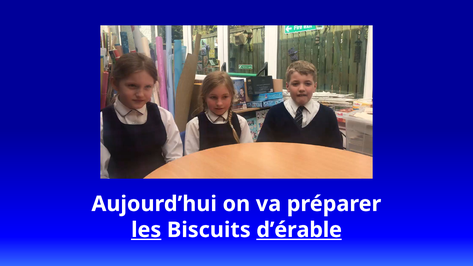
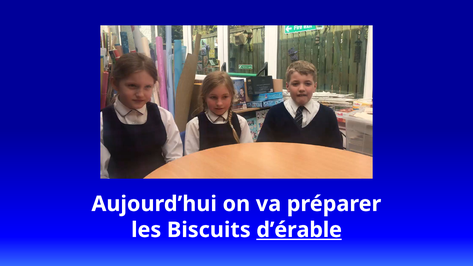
les underline: present -> none (146, 230)
